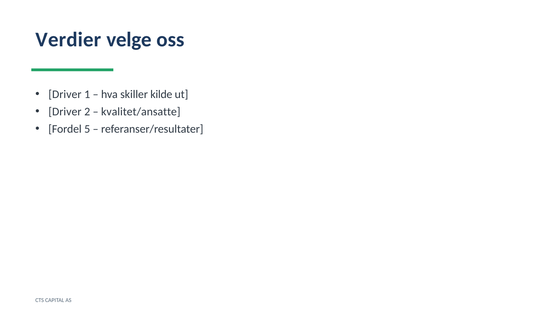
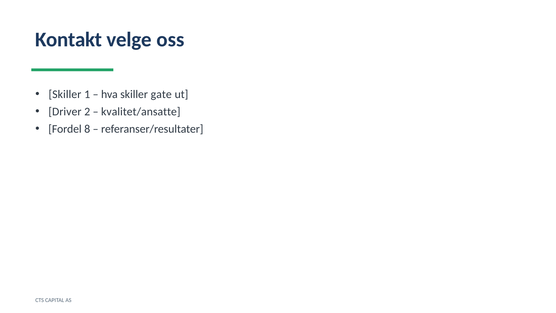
Verdier: Verdier -> Kontakt (69, 40)
Driver: Driver -> Skiller (65, 94)
kilde: kilde -> gate (161, 94)
5: 5 -> 8 (87, 129)
